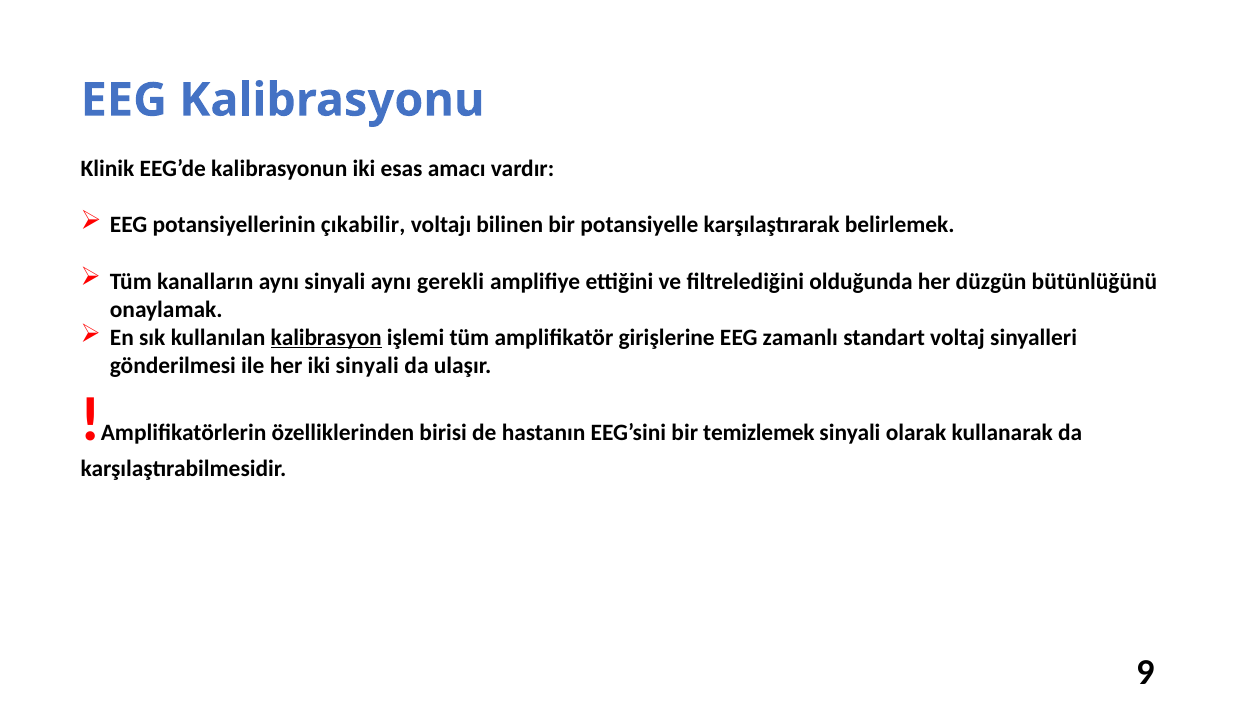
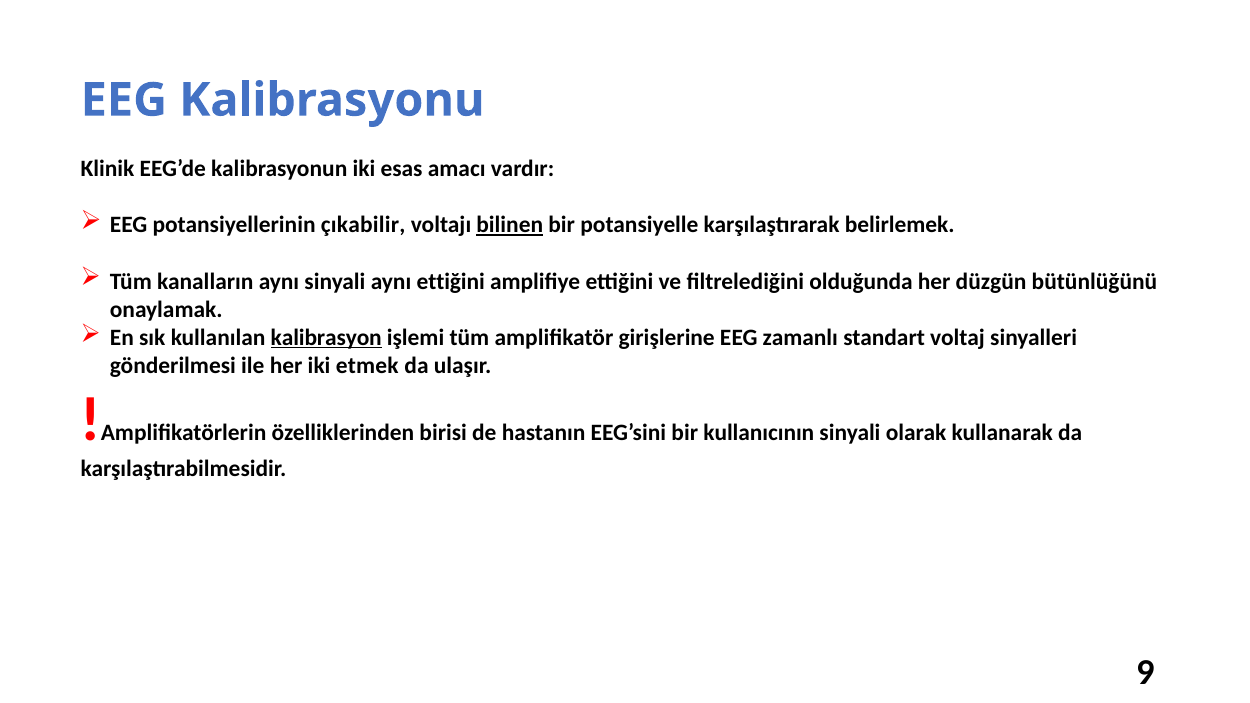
bilinen underline: none -> present (510, 225)
aynı gerekli: gerekli -> ettiğini (451, 281)
iki sinyali: sinyali -> etmek (367, 366)
temizlemek: temizlemek -> kullanıcının (759, 433)
